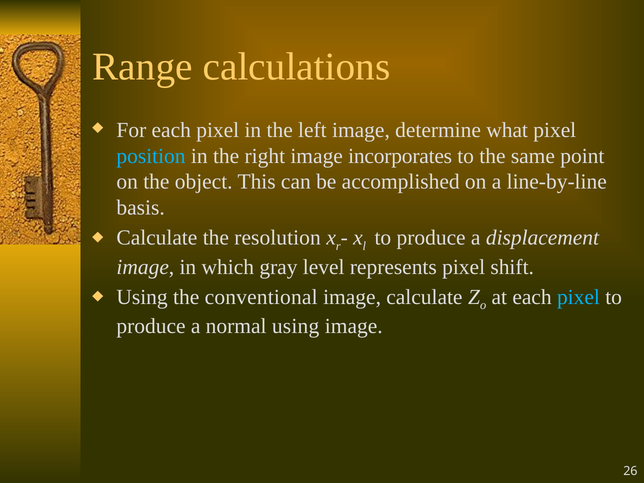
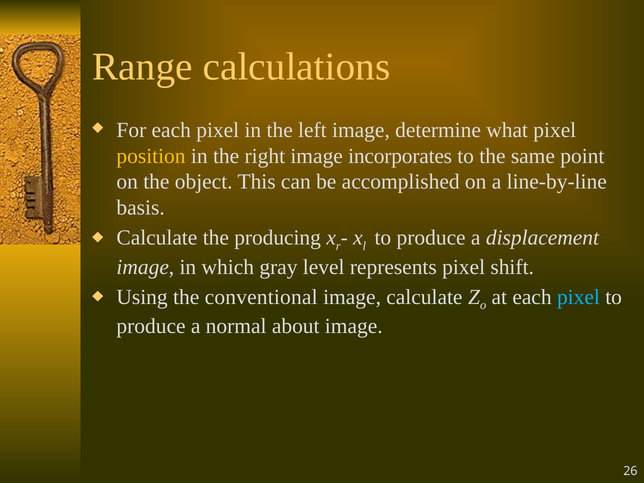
position colour: light blue -> yellow (151, 156)
resolution: resolution -> producing (278, 238)
normal using: using -> about (296, 326)
